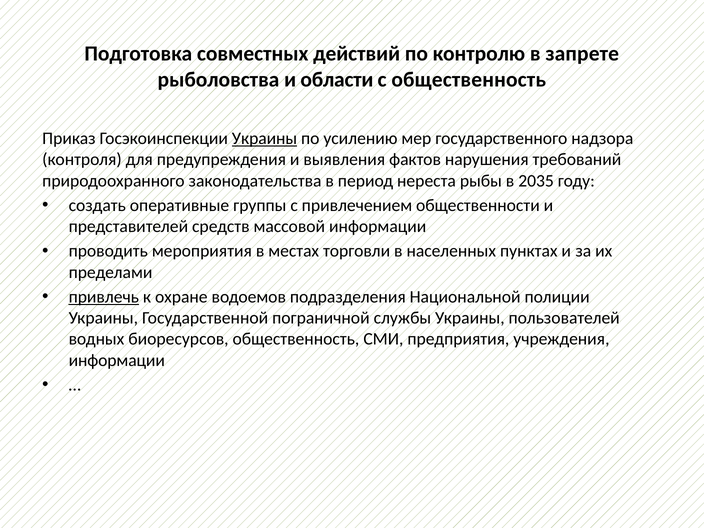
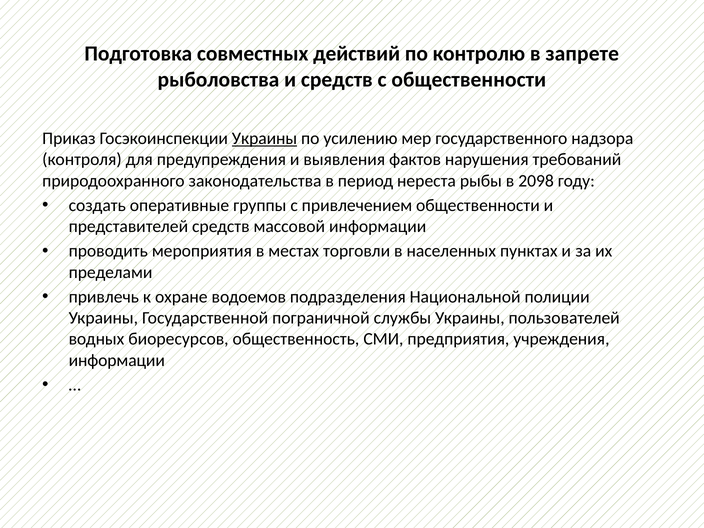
и области: области -> средств (337, 80)
с общественность: общественность -> общественности (469, 80)
2035: 2035 -> 2098 (536, 181)
привлечь underline: present -> none (104, 297)
